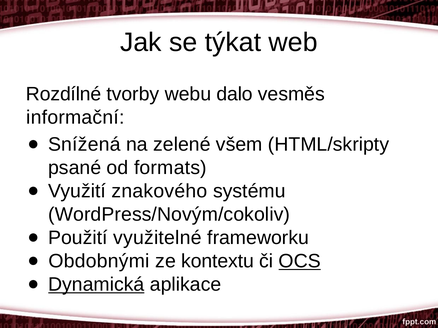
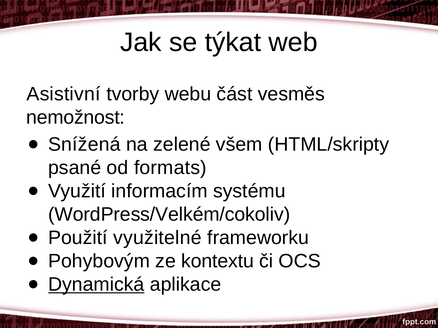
Rozdílné: Rozdílné -> Asistivní (64, 94)
dalo: dalo -> část (235, 94)
informační: informační -> nemožnost (76, 117)
znakového: znakového -> informacím (159, 191)
WordPress/Novým/cokoliv: WordPress/Novým/cokoliv -> WordPress/Velkém/cokoliv (169, 215)
Obdobnými: Obdobnými -> Pohybovým (99, 262)
OCS underline: present -> none (300, 262)
